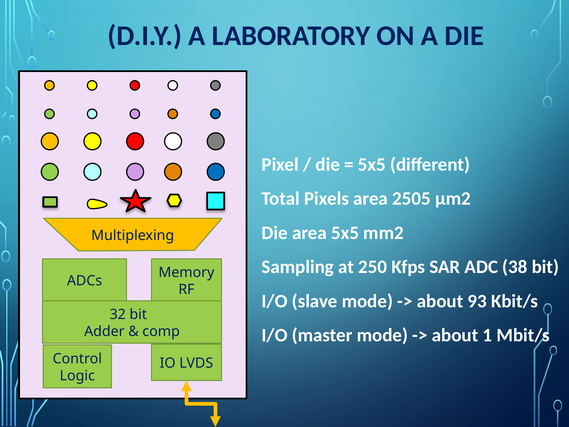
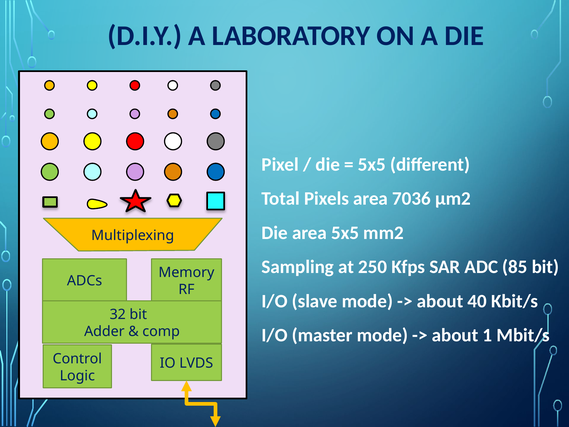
2505: 2505 -> 7036 (412, 199)
38: 38 -> 85 (515, 267)
93: 93 -> 40 (477, 301)
